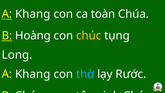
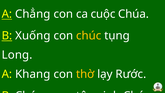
Khang: Khang -> Chẳng (33, 14)
toàn: toàn -> cuộc (103, 14)
Hoàng: Hoàng -> Xuống (33, 36)
thờ colour: light blue -> yellow (85, 74)
